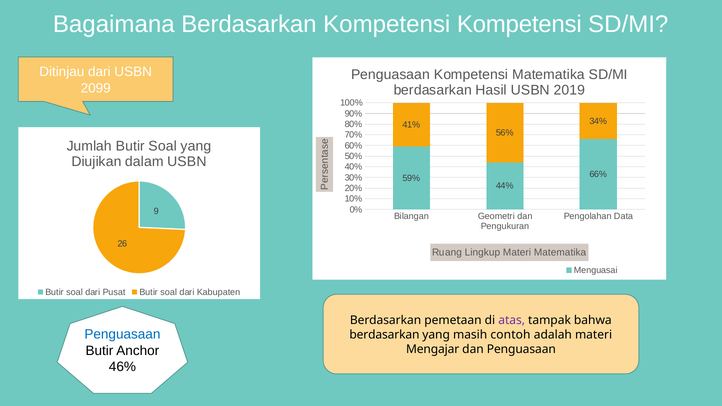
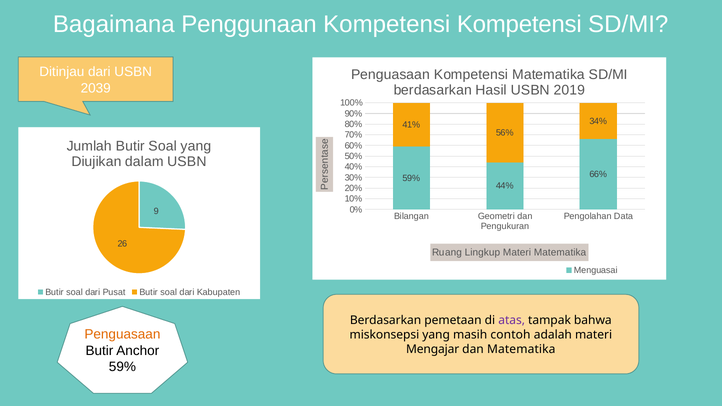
Bagaimana Berdasarkan: Berdasarkan -> Penggunaan (249, 24)
2099: 2099 -> 2039 (96, 88)
Penguasaan colour: blue -> orange (122, 335)
berdasarkan: berdasarkan -> miskonsepsi (384, 335)
dan Penguasaan: Penguasaan -> Matematika (521, 349)
46%: 46% -> 59% (122, 367)
